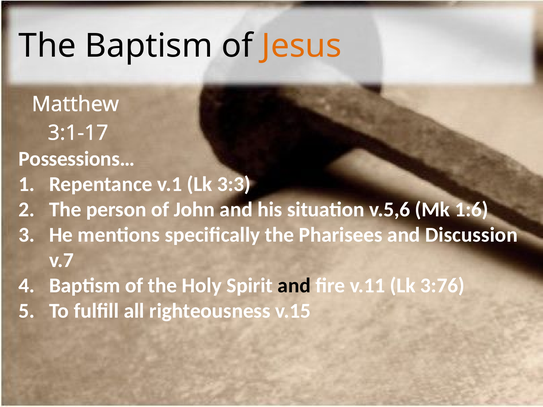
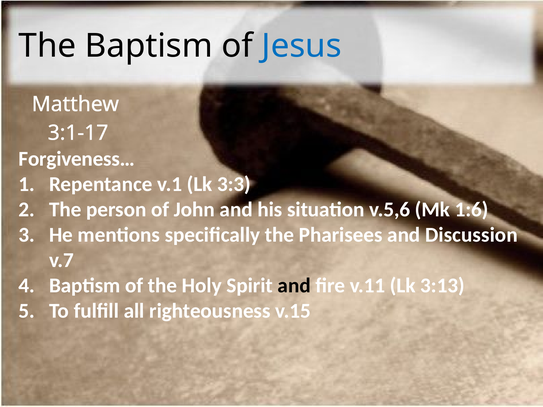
Jesus colour: orange -> blue (302, 46)
Possessions…: Possessions… -> Forgiveness… (77, 159)
3:76: 3:76 -> 3:13 (443, 286)
